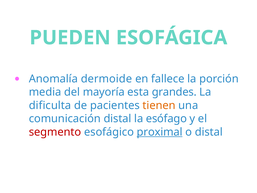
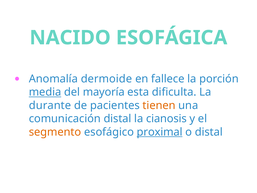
PUEDEN: PUEDEN -> NACIDO (70, 38)
media underline: none -> present (45, 92)
grandes: grandes -> dificulta (174, 92)
dificulta: dificulta -> durante (50, 105)
esófago: esófago -> cianosis (166, 119)
segmento colour: red -> orange (55, 132)
